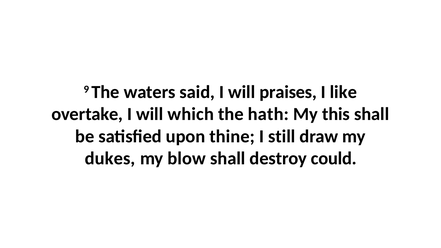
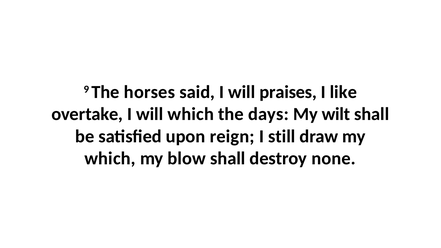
waters: waters -> horses (149, 92)
hath: hath -> days (268, 114)
this: this -> wilt (336, 114)
thine: thine -> reign (232, 136)
dukes: dukes -> which (110, 158)
could: could -> none (334, 158)
